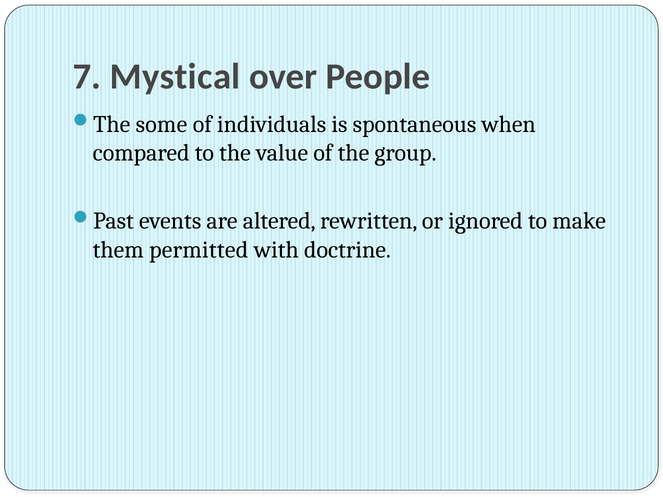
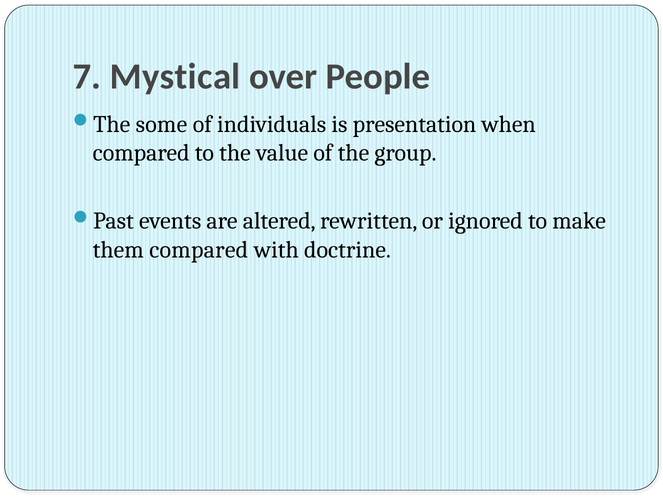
spontaneous: spontaneous -> presentation (415, 124)
them permitted: permitted -> compared (199, 250)
